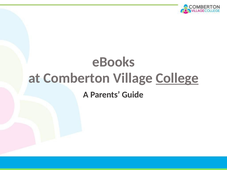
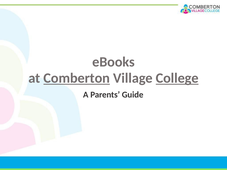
Comberton underline: none -> present (77, 78)
